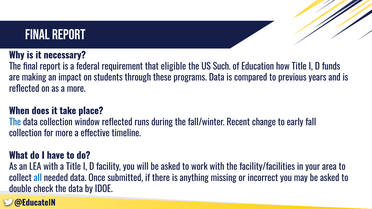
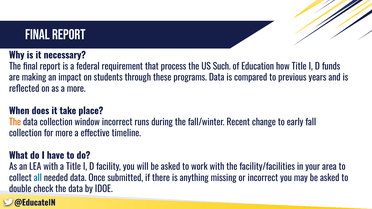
eligible: eligible -> process (174, 67)
The colour: blue -> orange (15, 122)
window reflected: reflected -> incorrect (117, 122)
